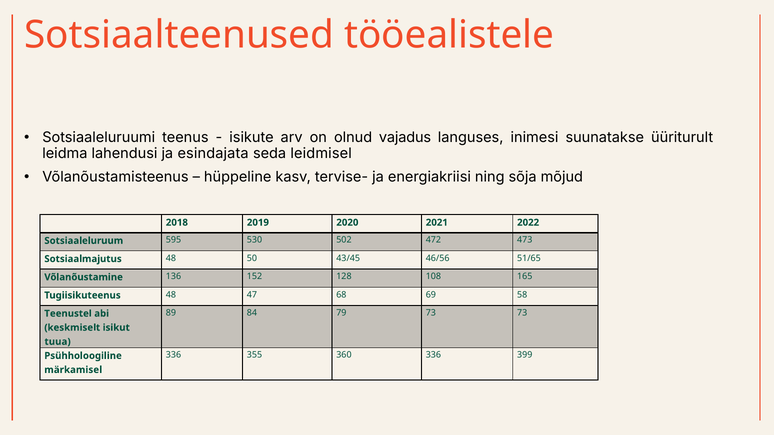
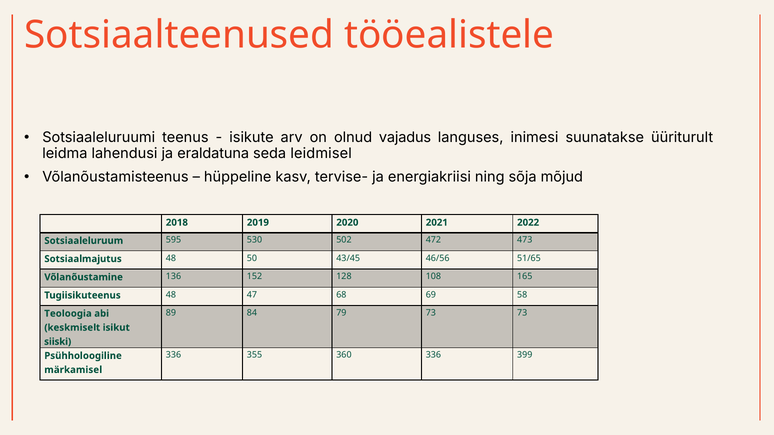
esindajata: esindajata -> eraldatuna (213, 153)
Teenustel: Teenustel -> Teoloogia (68, 314)
tuua: tuua -> siiski (58, 342)
